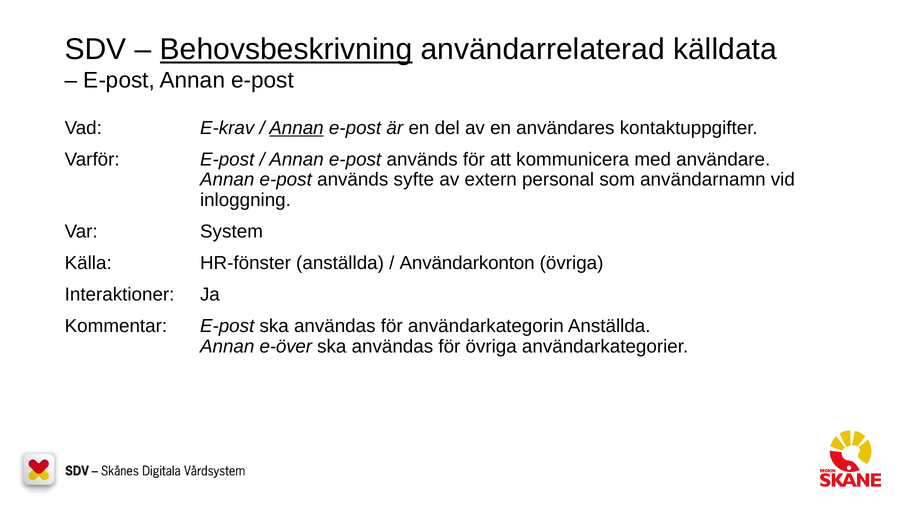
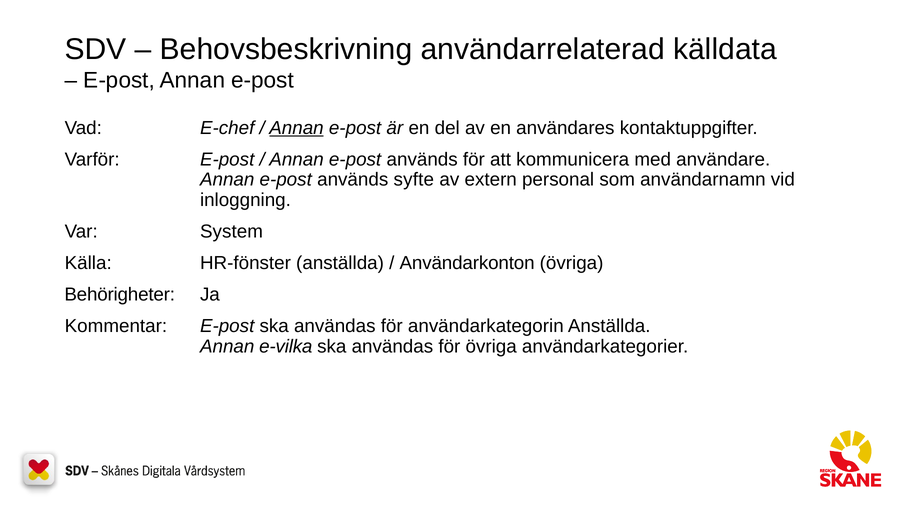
Behovsbeskrivning underline: present -> none (286, 50)
E-krav: E-krav -> E-chef (227, 128)
Interaktioner: Interaktioner -> Behörigheter (120, 295)
e-över: e-över -> e-vilka (286, 347)
